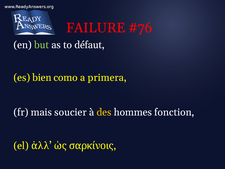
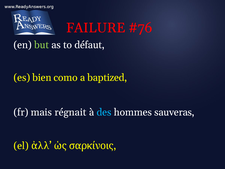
primera: primera -> baptized (107, 77)
soucier: soucier -> régnait (70, 112)
des colour: yellow -> light blue (104, 112)
fonction: fonction -> sauveras (174, 112)
